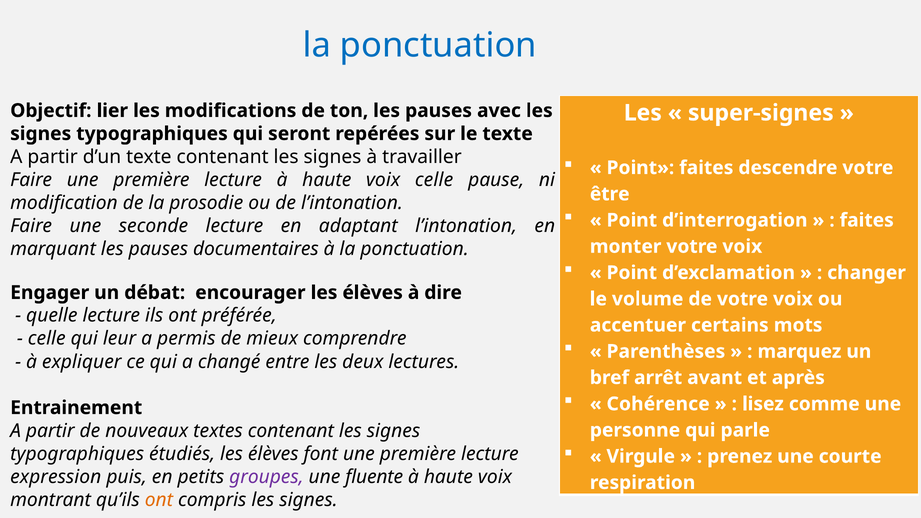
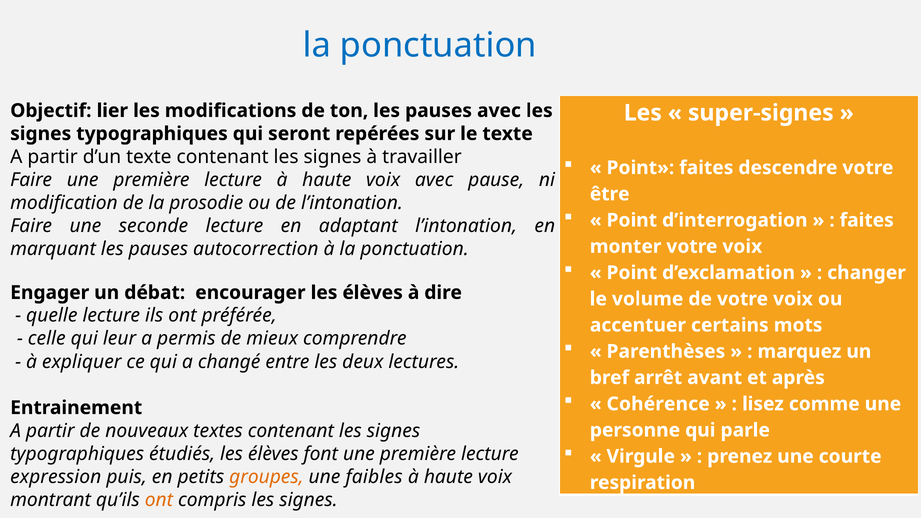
voix celle: celle -> avec (434, 180)
documentaires: documentaires -> autocorrection (256, 249)
groupes colour: purple -> orange (266, 477)
fluente: fluente -> faibles (374, 477)
